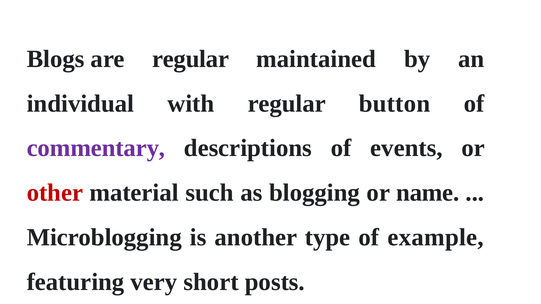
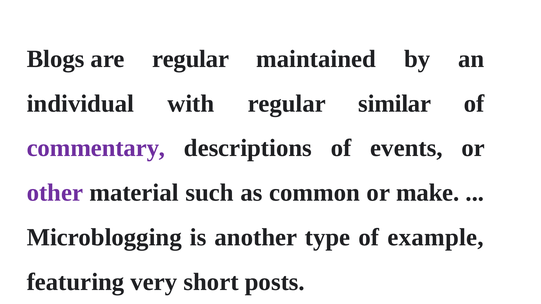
button: button -> similar (395, 104)
other colour: red -> purple (55, 193)
blogging: blogging -> common (315, 193)
name: name -> make (428, 193)
